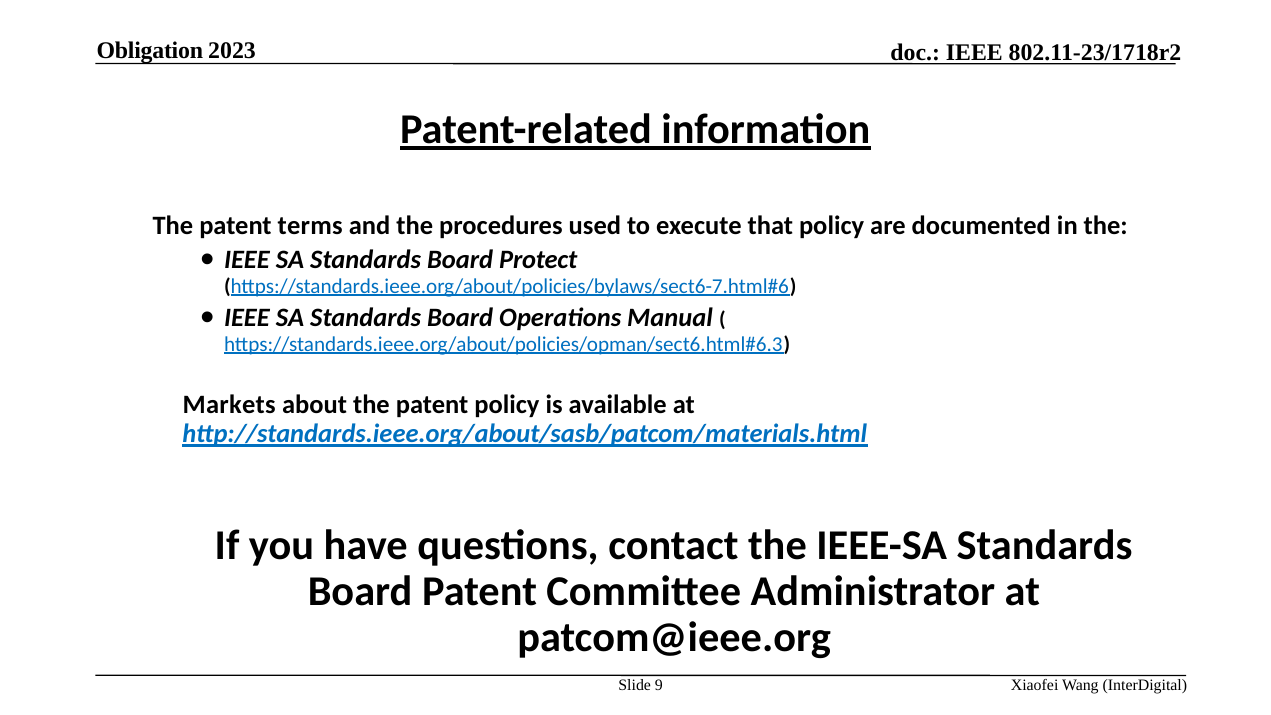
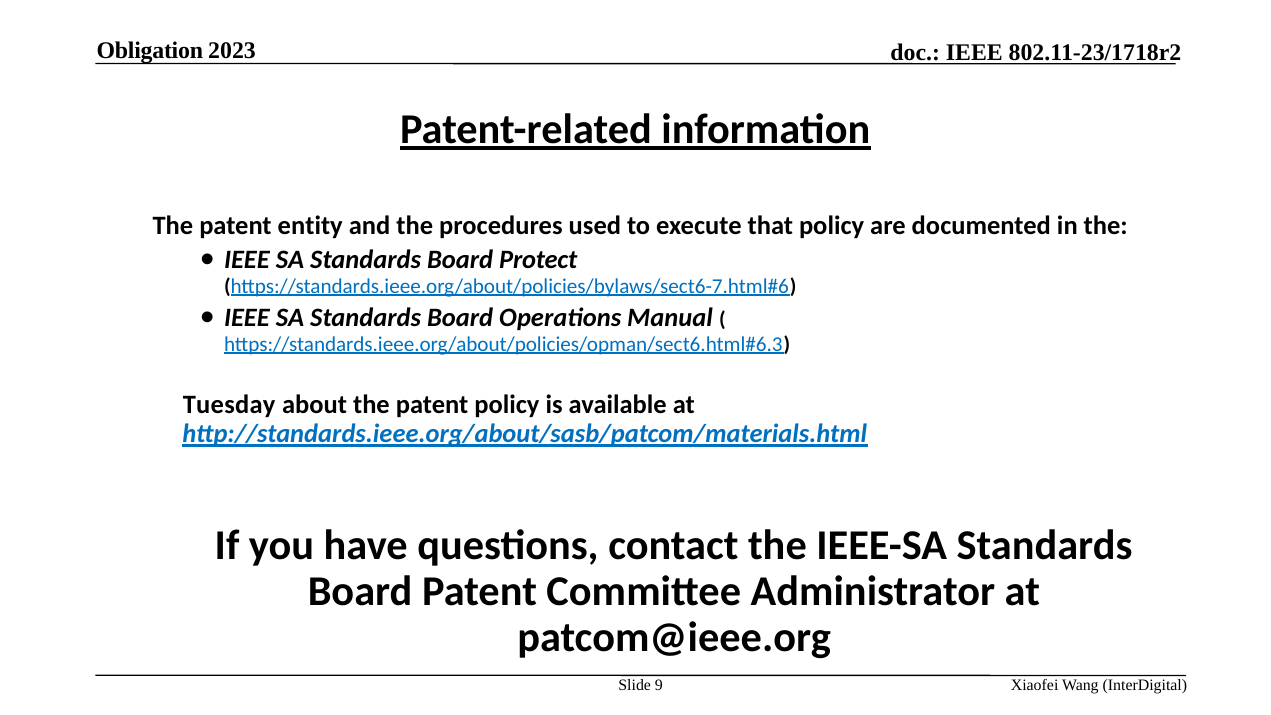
terms: terms -> entity (310, 225)
Markets: Markets -> Tuesday (229, 405)
